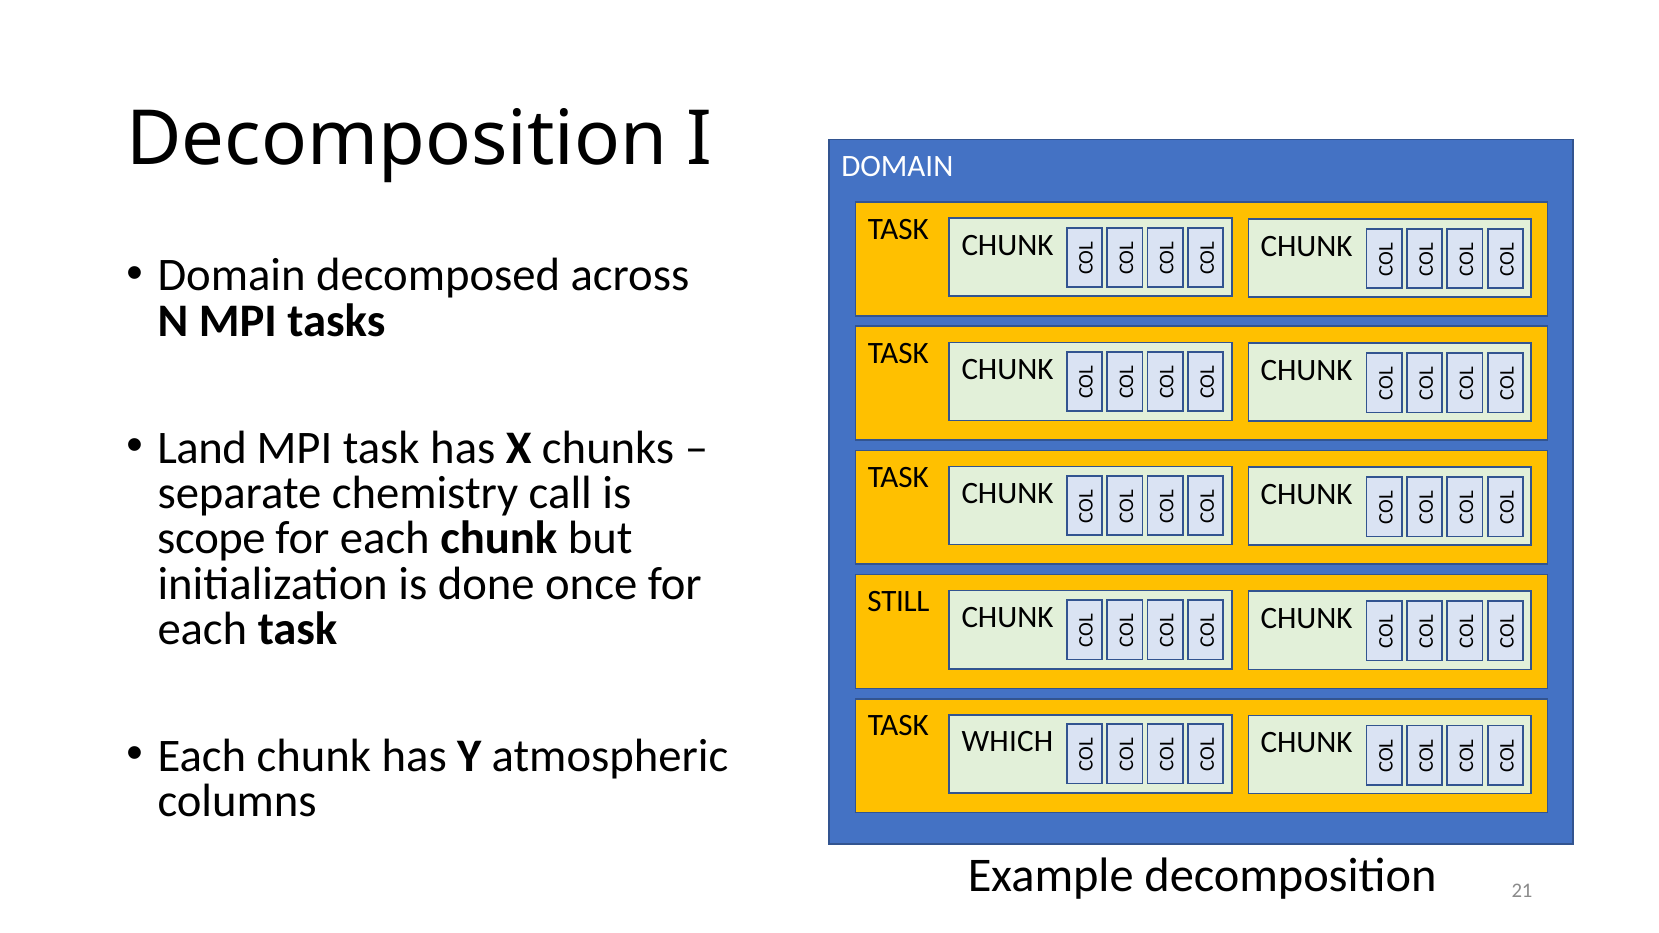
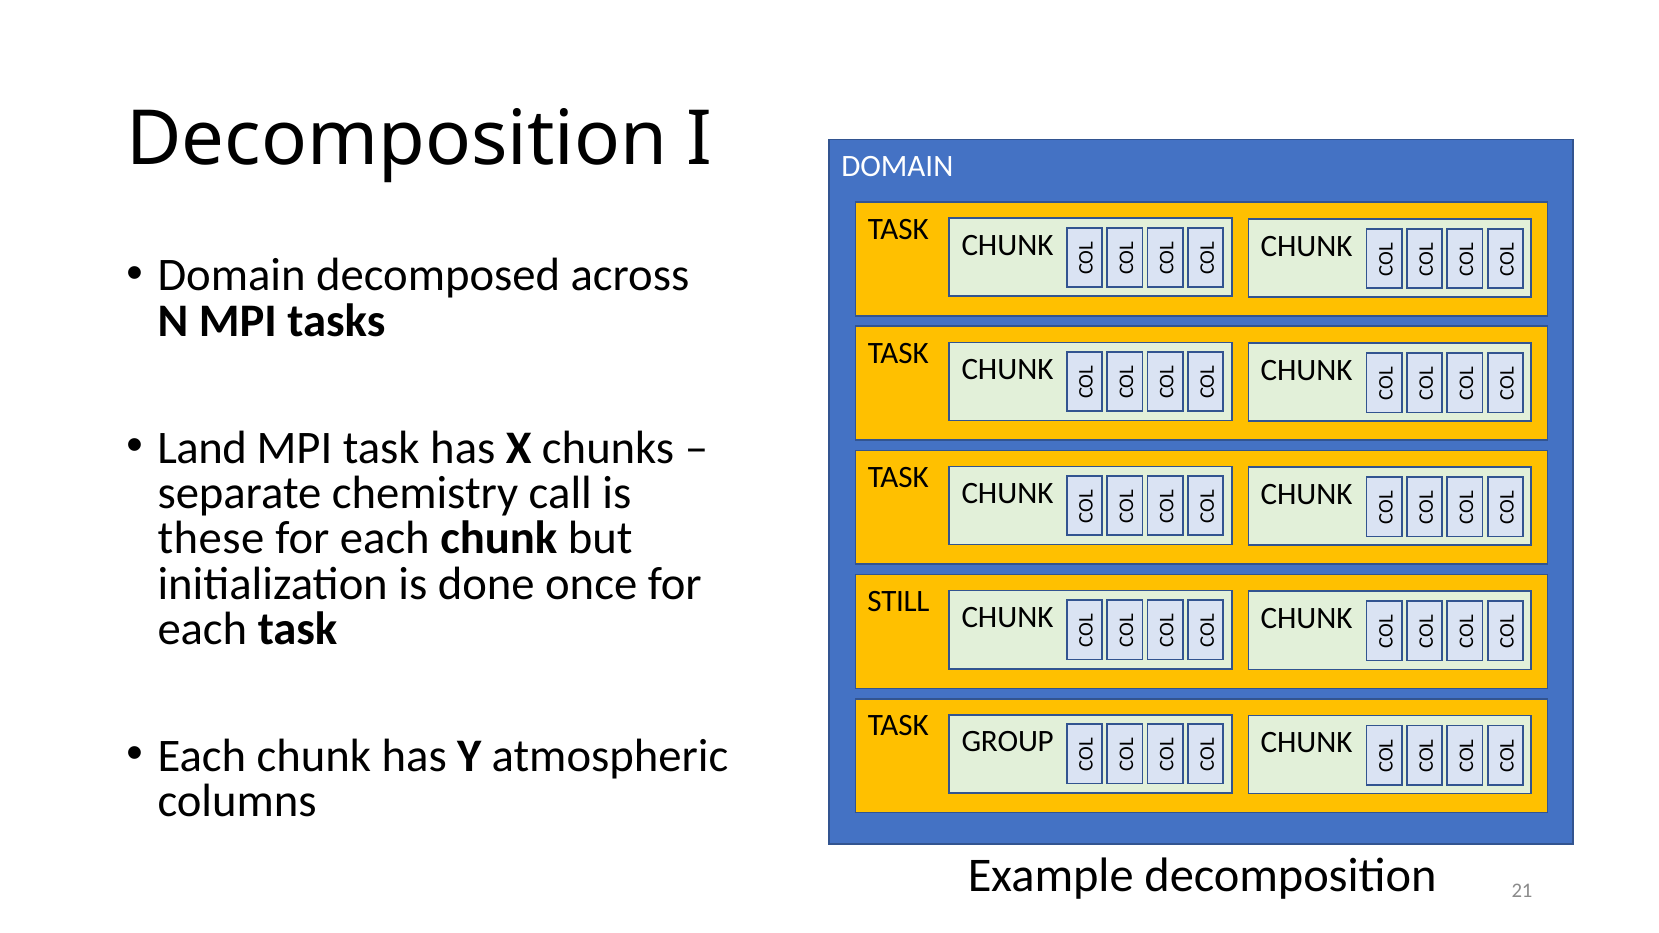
scope: scope -> these (211, 539)
WHICH: WHICH -> GROUP (1008, 742)
